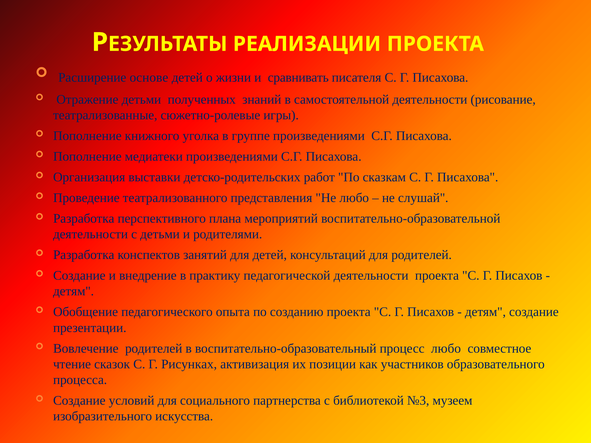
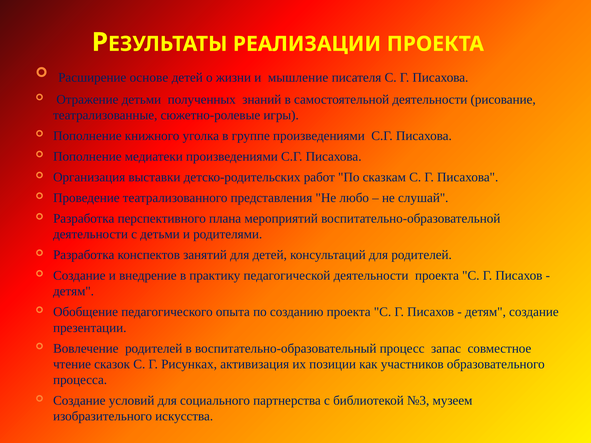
сравнивать: сравнивать -> мышление (298, 77)
процесс любо: любо -> запас (446, 349)
